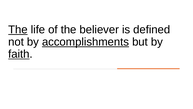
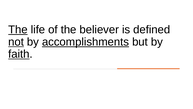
not underline: none -> present (16, 42)
